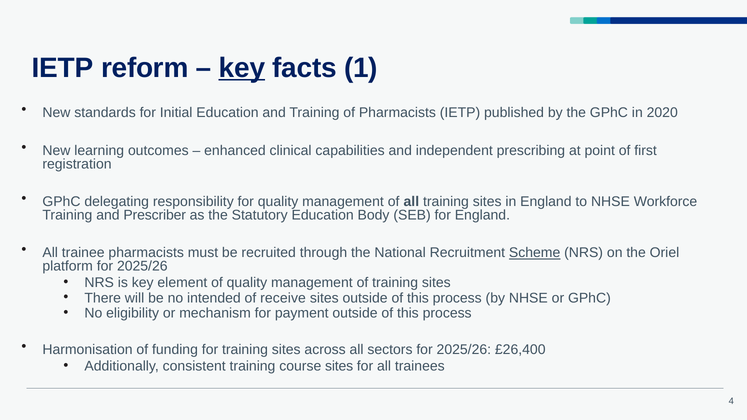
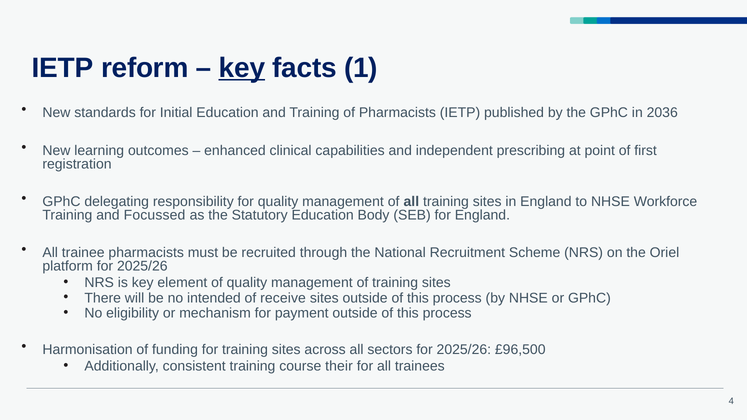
2020: 2020 -> 2036 (662, 113)
Prescriber: Prescriber -> Focussed (155, 215)
Scheme underline: present -> none (535, 253)
£26,400: £26,400 -> £96,500 (520, 350)
course sites: sites -> their (339, 366)
